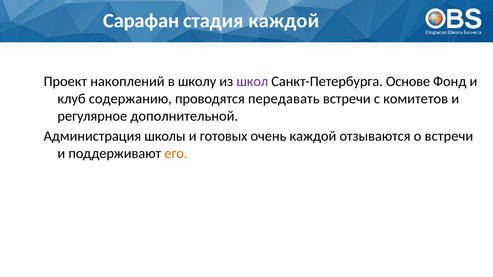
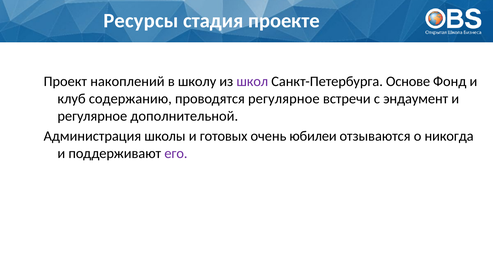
Сарафан: Сарафан -> Ресурсы (141, 21)
стадия каждой: каждой -> проекте (284, 21)
проводятся передавать: передавать -> регулярное (284, 99)
комитетов: комитетов -> эндаумент (416, 99)
очень каждой: каждой -> юбилеи (313, 136)
о встречи: встречи -> никогда (449, 136)
его colour: orange -> purple (176, 154)
